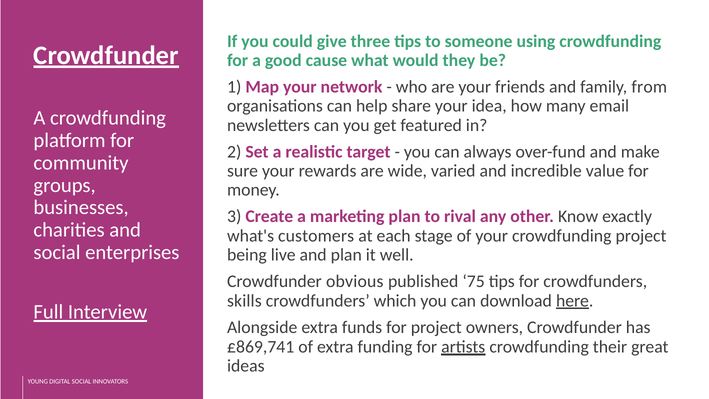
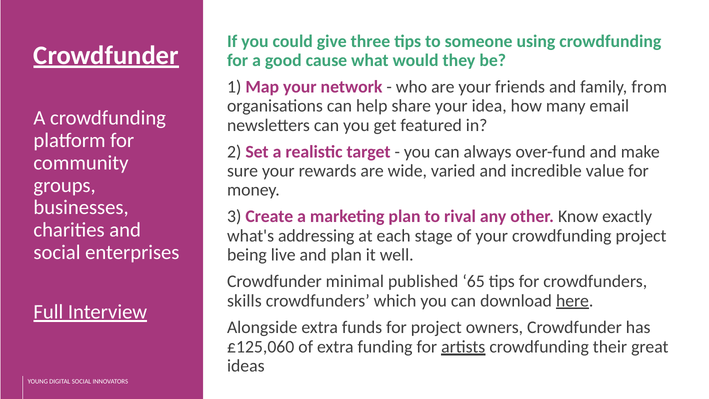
customers: customers -> addressing (316, 236)
obvious: obvious -> minimal (355, 281)
75: 75 -> 65 (474, 281)
£869,741: £869,741 -> £125,060 (261, 347)
